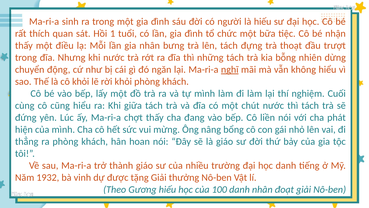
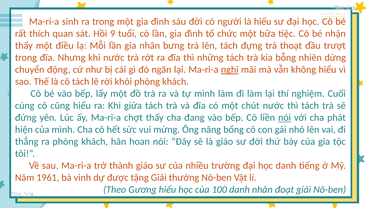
1: 1 -> 9 (113, 33)
cô khỏi: khỏi -> tách (81, 81)
nói underline: none -> present (285, 117)
1932: 1932 -> 1961 (48, 177)
